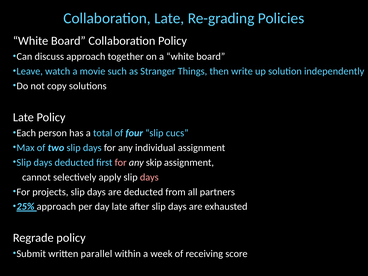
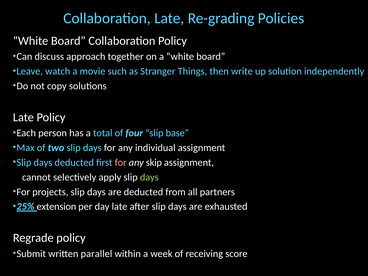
cucs: cucs -> base (177, 133)
days colour: pink -> light green (149, 177)
approach: approach -> extension (56, 207)
